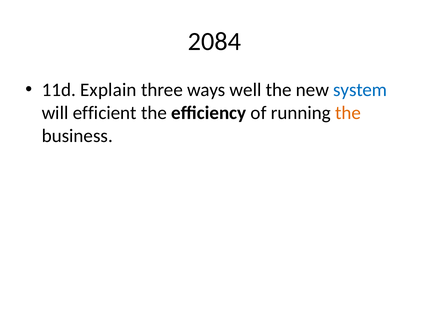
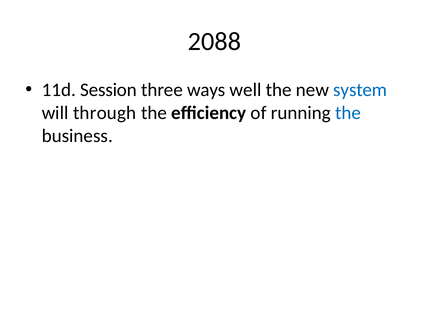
2084: 2084 -> 2088 (214, 41)
Explain: Explain -> Session (109, 90)
efficient: efficient -> through (105, 113)
the colour: orange -> blue (348, 113)
